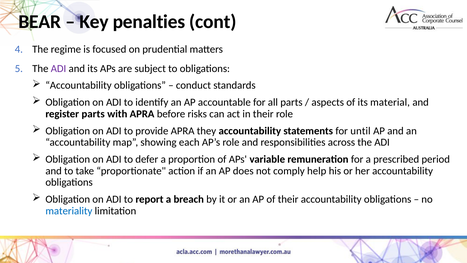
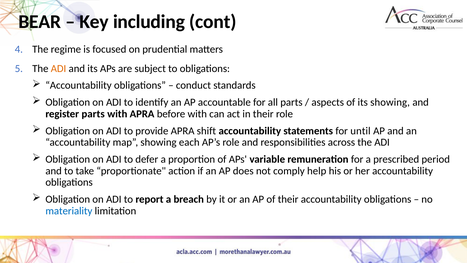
penalties: penalties -> including (149, 22)
ADI colour: purple -> orange (59, 68)
its material: material -> showing (390, 102)
before risks: risks -> with (197, 114)
they: they -> shift (206, 131)
